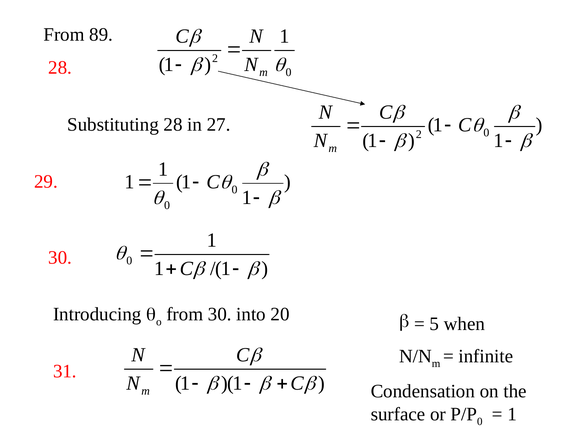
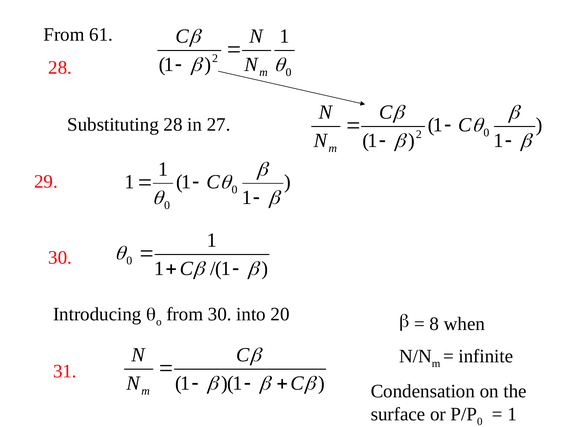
89: 89 -> 61 (101, 34)
5: 5 -> 8 (434, 324)
